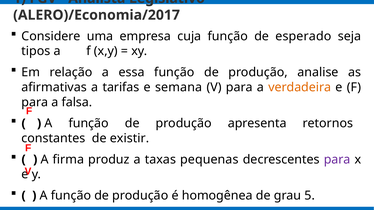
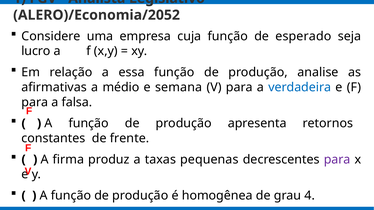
ALERO)/Economia/2017: ALERO)/Economia/2017 -> ALERO)/Economia/2052 (97, 15)
tipos: tipos -> lucro (36, 51)
tarifas: tarifas -> médio (121, 87)
verdadeira colour: orange -> blue (300, 87)
existir: existir -> frente (130, 138)
5: 5 -> 4 (310, 196)
